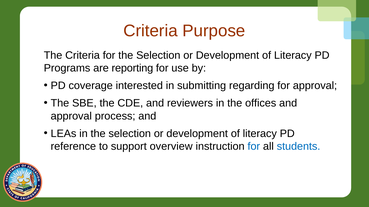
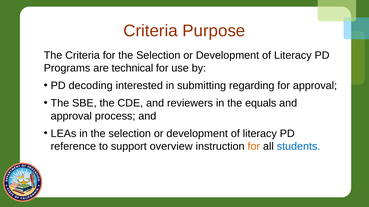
reporting: reporting -> technical (132, 68)
coverage: coverage -> decoding (91, 86)
offices: offices -> equals (261, 103)
for colour: blue -> orange (254, 147)
